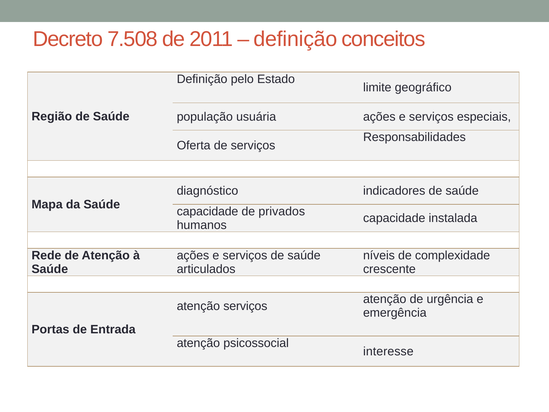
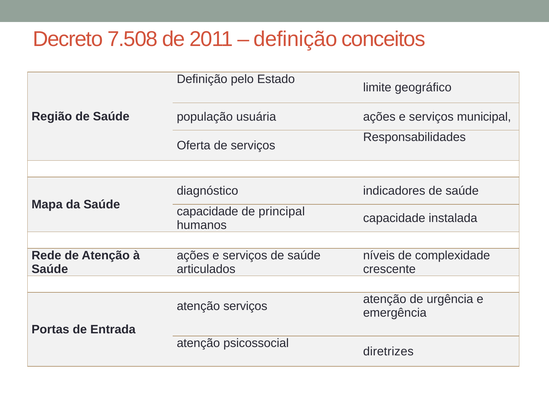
especiais: especiais -> municipal (484, 117)
privados: privados -> principal (282, 211)
interesse: interesse -> diretrizes (388, 351)
